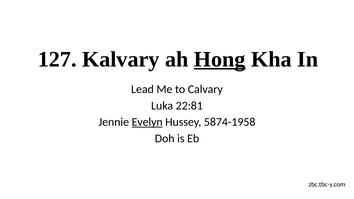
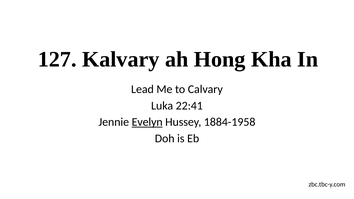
Hong underline: present -> none (220, 59)
22:81: 22:81 -> 22:41 (189, 106)
5874-1958: 5874-1958 -> 1884-1958 (230, 122)
